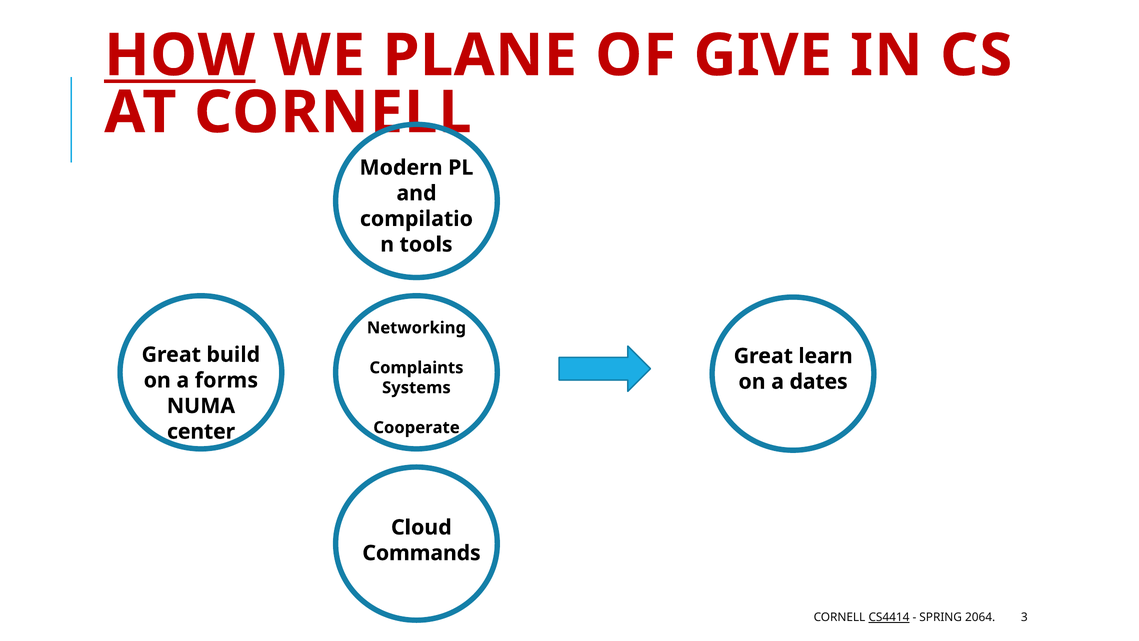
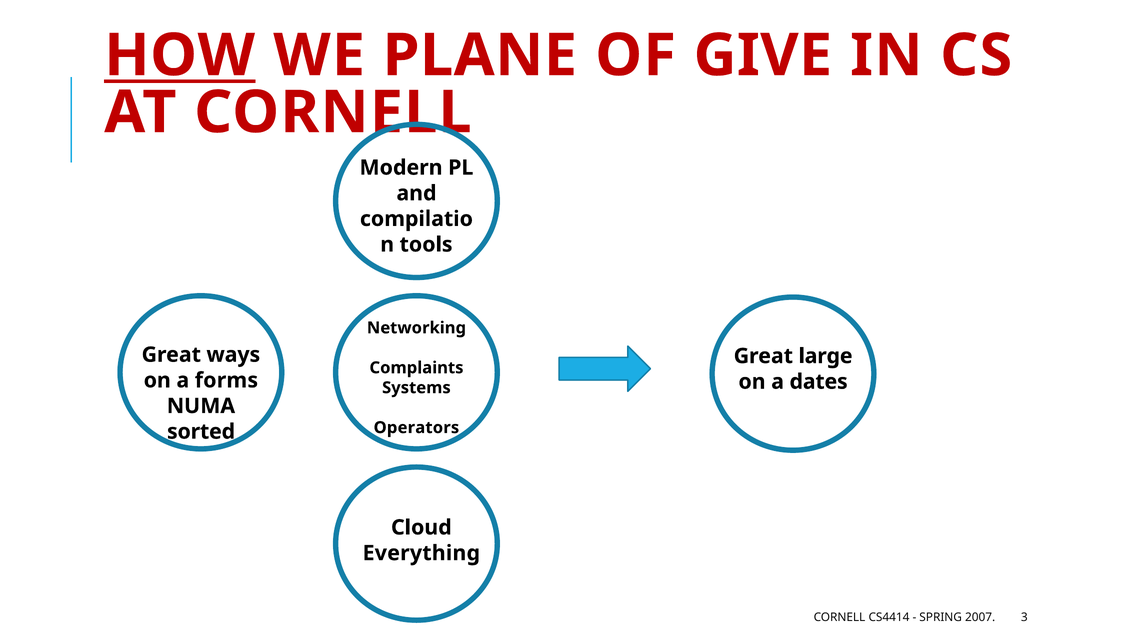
build: build -> ways (233, 355)
learn: learn -> large (826, 356)
Cooperate: Cooperate -> Operators (416, 427)
center: center -> sorted (201, 431)
Commands: Commands -> Everything (421, 553)
CS4414 underline: present -> none (889, 617)
2064: 2064 -> 2007 (980, 617)
